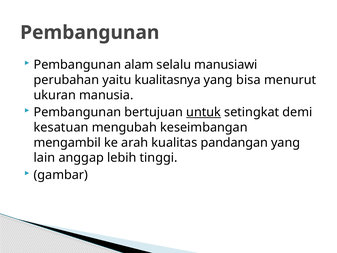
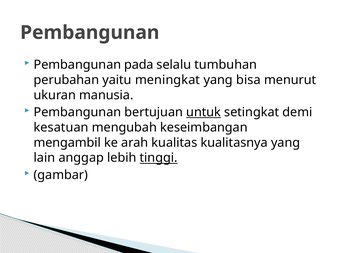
alam: alam -> pada (139, 65)
manusiawi: manusiawi -> tumbuhan (226, 65)
kualitasnya: kualitasnya -> meningkat (168, 80)
pandangan: pandangan -> kualitasnya (234, 142)
tinggi underline: none -> present (159, 158)
